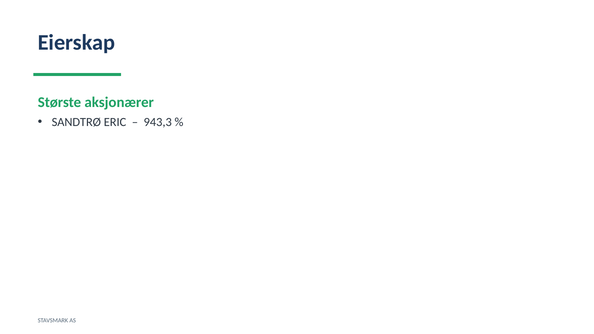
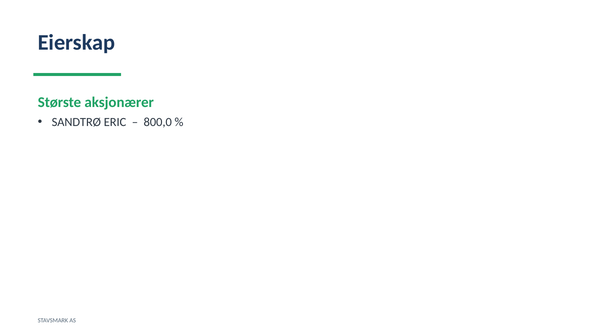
943,3: 943,3 -> 800,0 (158, 122)
